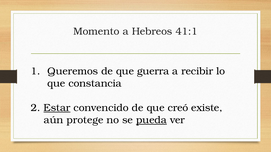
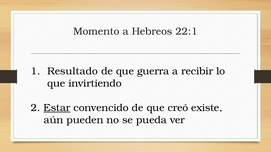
41:1: 41:1 -> 22:1 (187, 31)
Queremos: Queremos -> Resultado (73, 71)
constancia: constancia -> invirtiendo (95, 84)
protege: protege -> pueden (85, 120)
pueda underline: present -> none (151, 120)
